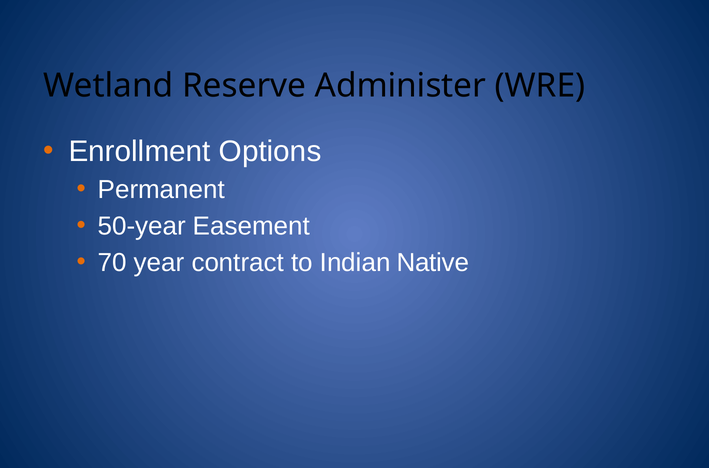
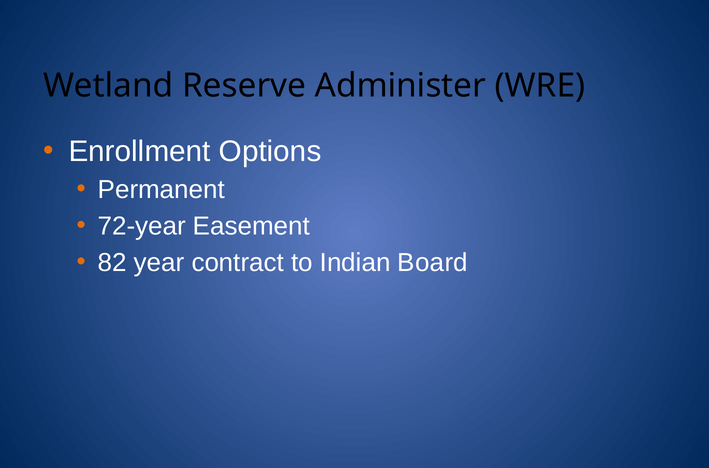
50-year: 50-year -> 72-year (142, 226)
70: 70 -> 82 (112, 263)
Native: Native -> Board (433, 263)
